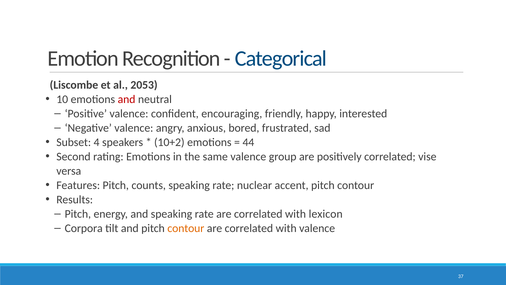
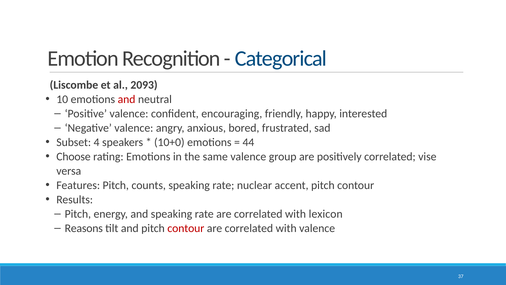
2053: 2053 -> 2093 (144, 85)
10+2: 10+2 -> 10+0 (169, 142)
Second: Second -> Choose (74, 156)
Corpora: Corpora -> Reasons (84, 228)
contour colour: orange -> red (186, 228)
